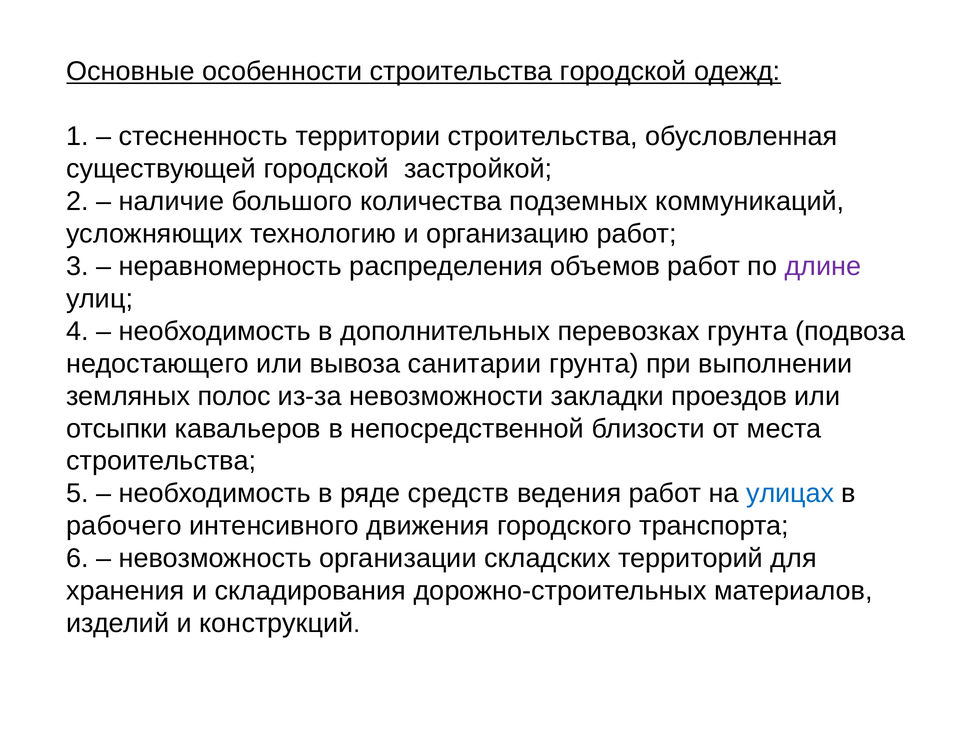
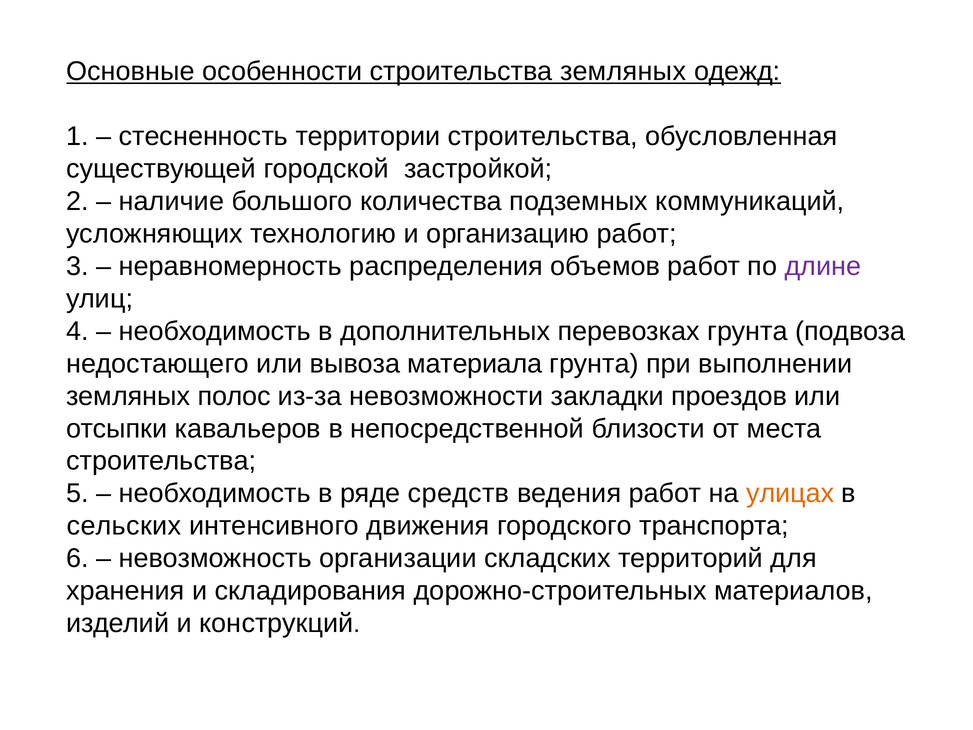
строительства городской: городской -> земляных (623, 72)
санитарии: санитарии -> материала (475, 364)
улицах colour: blue -> orange (790, 493)
рабочего: рабочего -> сельских (124, 526)
